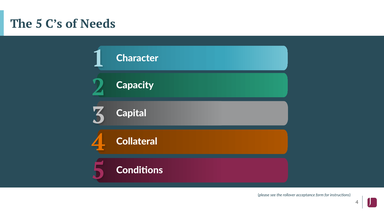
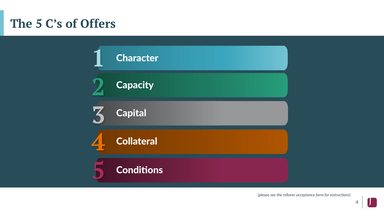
Needs: Needs -> Offers (98, 24)
